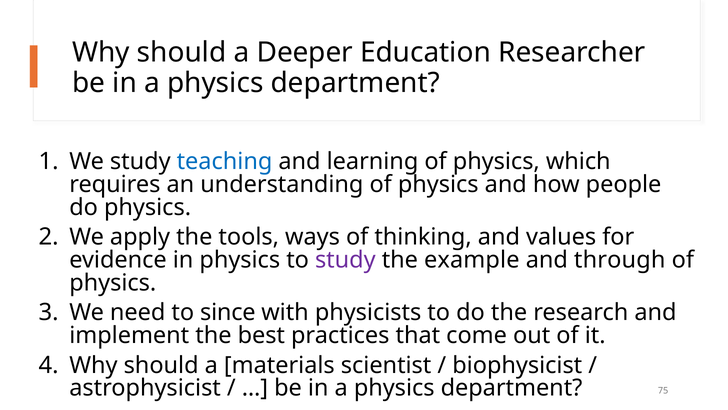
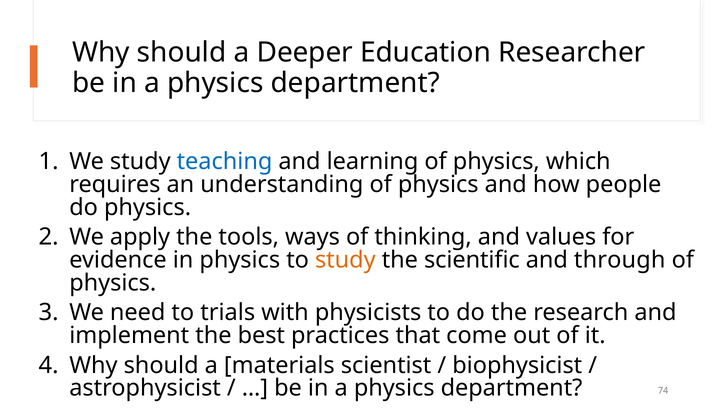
study colour: purple -> orange (345, 260)
example: example -> scientific (472, 260)
since: since -> trials (228, 312)
75: 75 -> 74 (663, 390)
